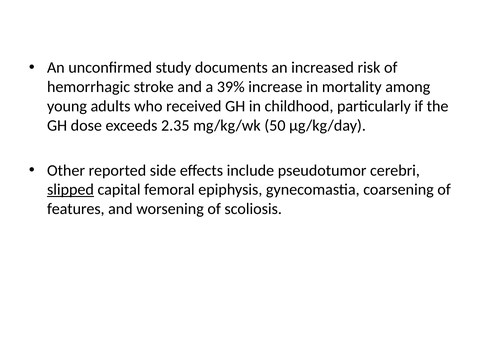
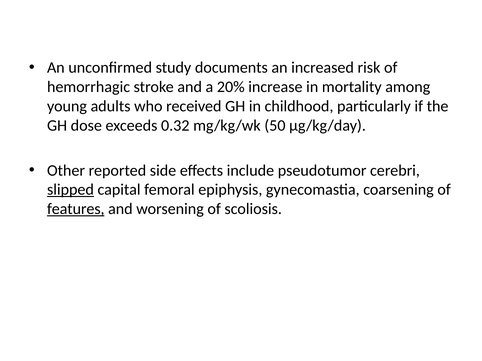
39%: 39% -> 20% (231, 87)
2.35: 2.35 -> 0.32 (175, 126)
features underline: none -> present (76, 209)
